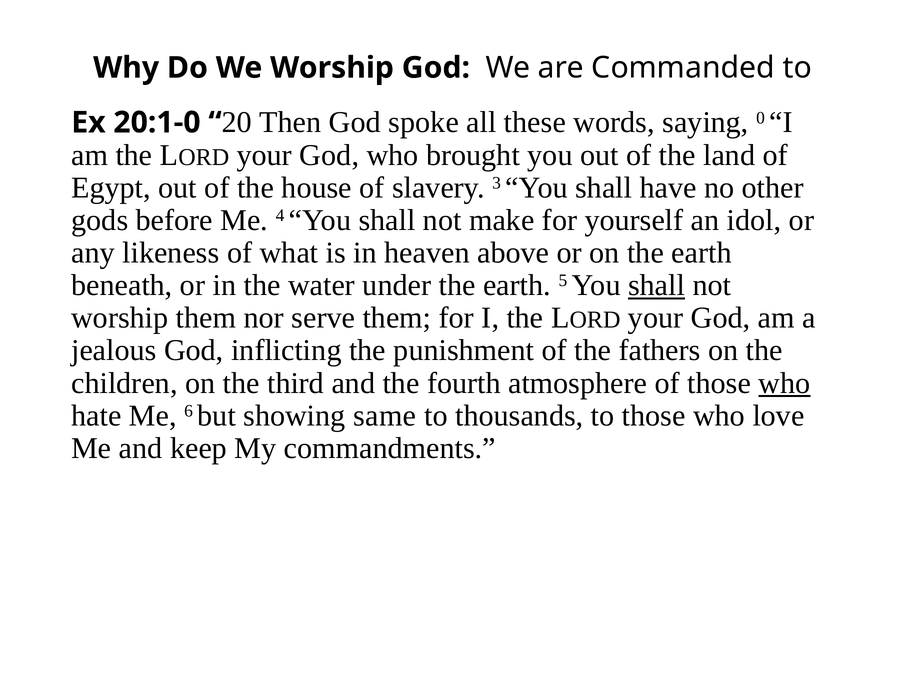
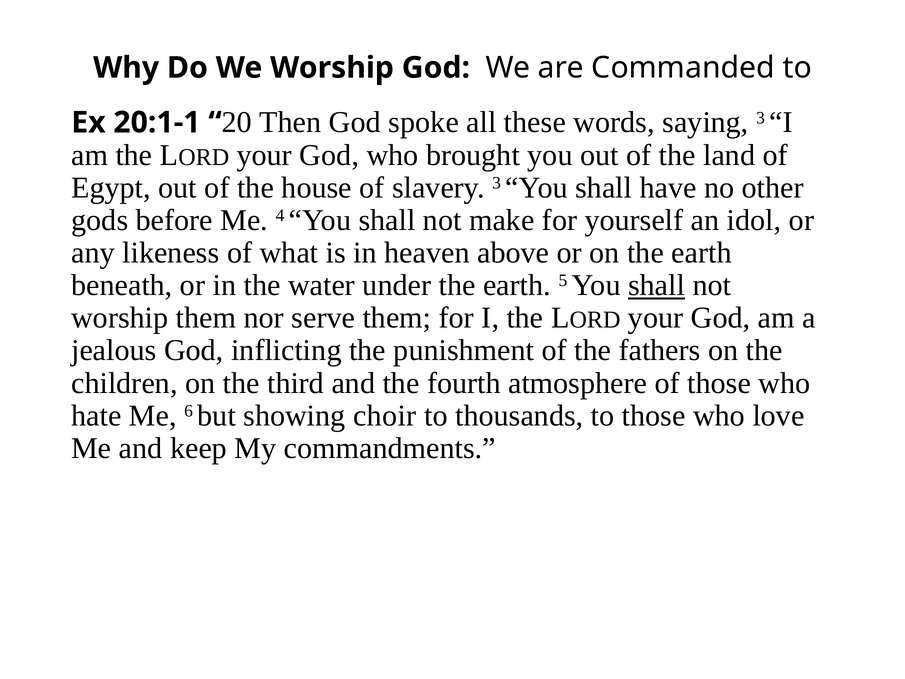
20:1-0: 20:1-0 -> 20:1-1 (157, 122)
saying 0: 0 -> 3 (761, 118)
who underline: present -> none (784, 383)
same: same -> choir (385, 416)
